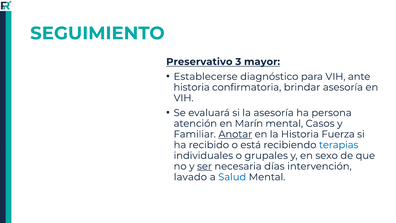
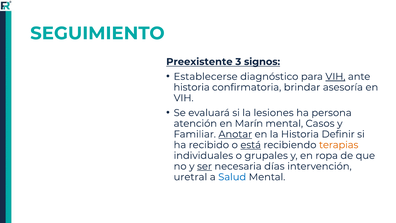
Preservativo: Preservativo -> Preexistente (199, 62)
mayor: mayor -> signos (262, 62)
VIH underline: none -> present (335, 77)
la asesoría: asesoría -> lesiones (274, 113)
Fuerza: Fuerza -> Definir (338, 134)
está underline: none -> present (251, 145)
terapias colour: blue -> orange (339, 145)
sexo: sexo -> ropa (327, 155)
lavado: lavado -> uretral (190, 177)
